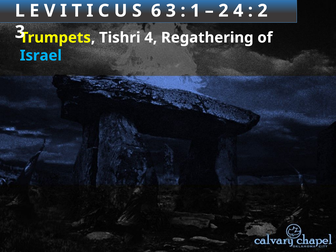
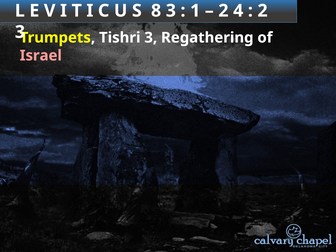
6: 6 -> 8 (156, 11)
Tishri 4: 4 -> 3 (151, 38)
Israel colour: light blue -> pink (41, 56)
